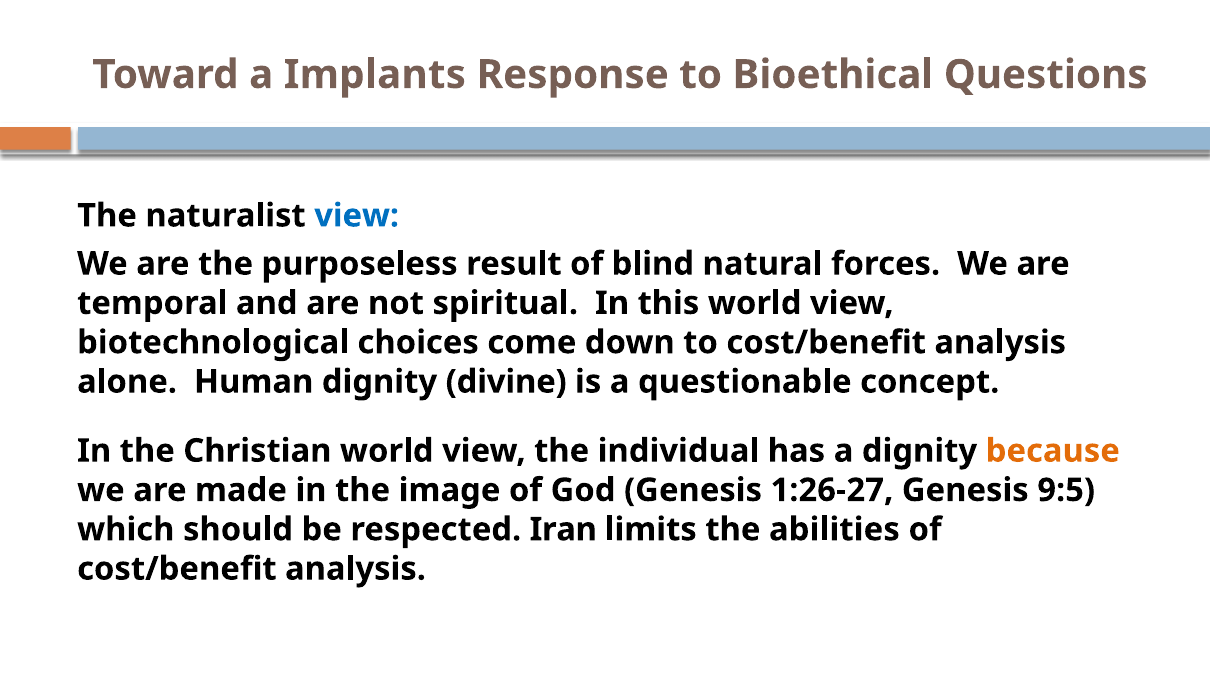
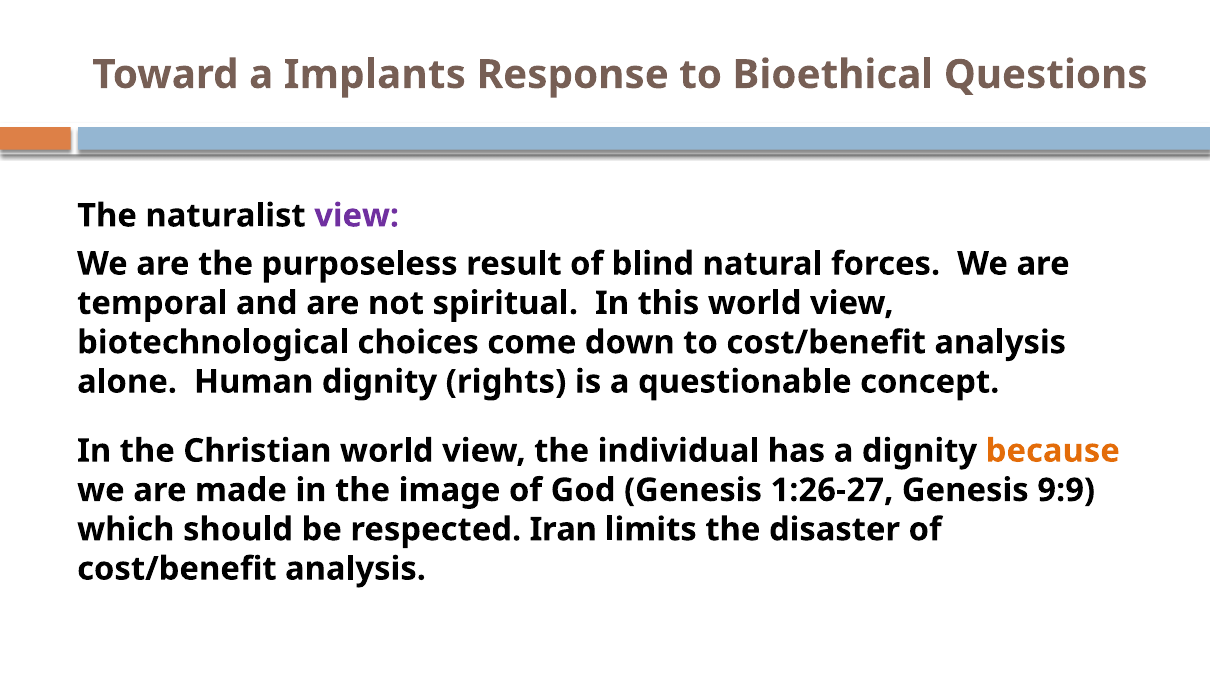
view colour: blue -> purple (357, 216)
divine: divine -> rights (506, 382)
9:5: 9:5 -> 9:9 (1066, 490)
abilities: abilities -> disaster (834, 529)
